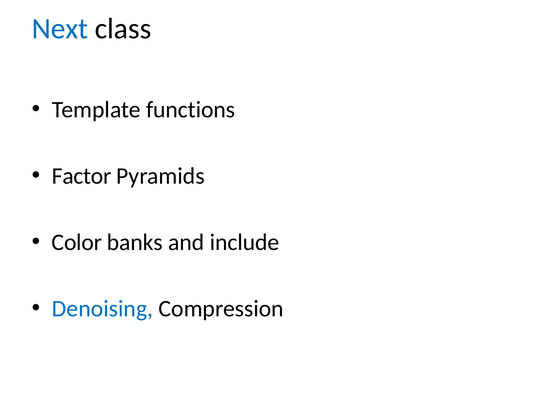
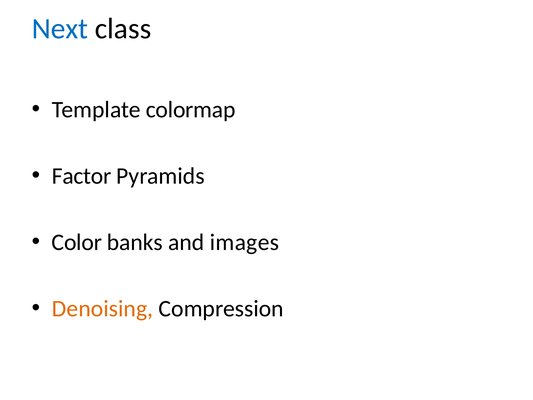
functions: functions -> colormap (191, 109)
include: include -> images (244, 242)
Denoising colour: blue -> orange (103, 309)
